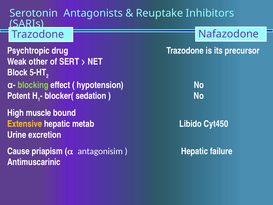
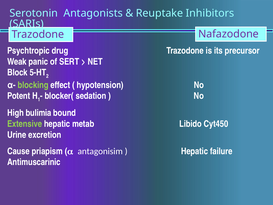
other: other -> panic (38, 62)
muscle: muscle -> bulimia (39, 113)
Extensive colour: yellow -> light green (25, 124)
